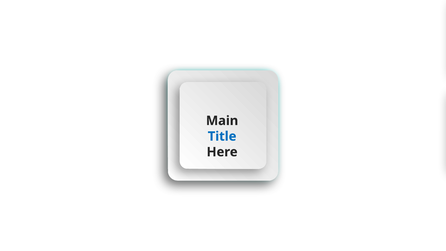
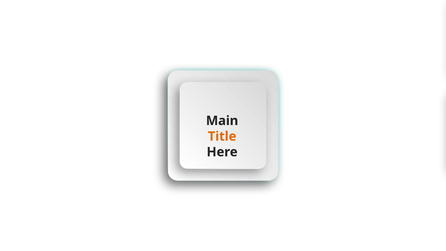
Title colour: blue -> orange (222, 136)
